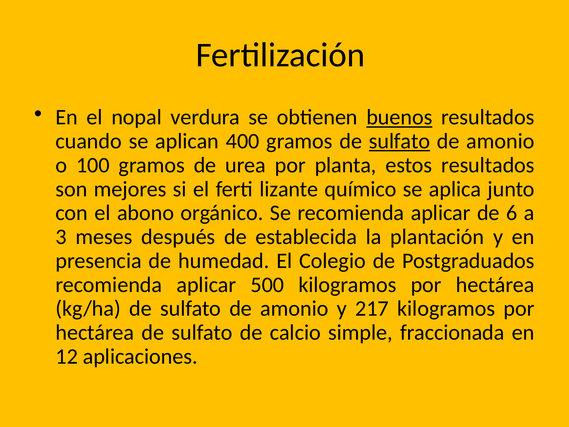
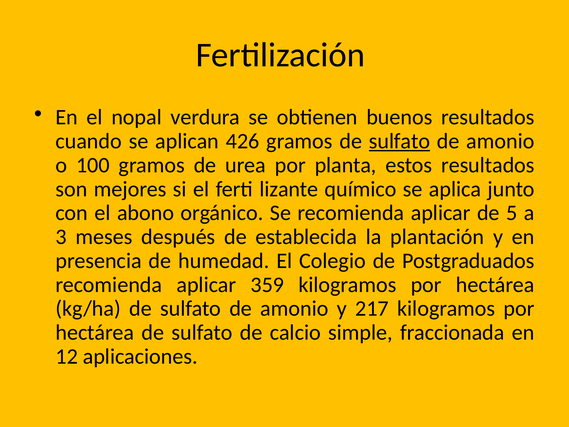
buenos underline: present -> none (399, 117)
400: 400 -> 426 (243, 141)
6: 6 -> 5 (512, 213)
500: 500 -> 359 (267, 285)
